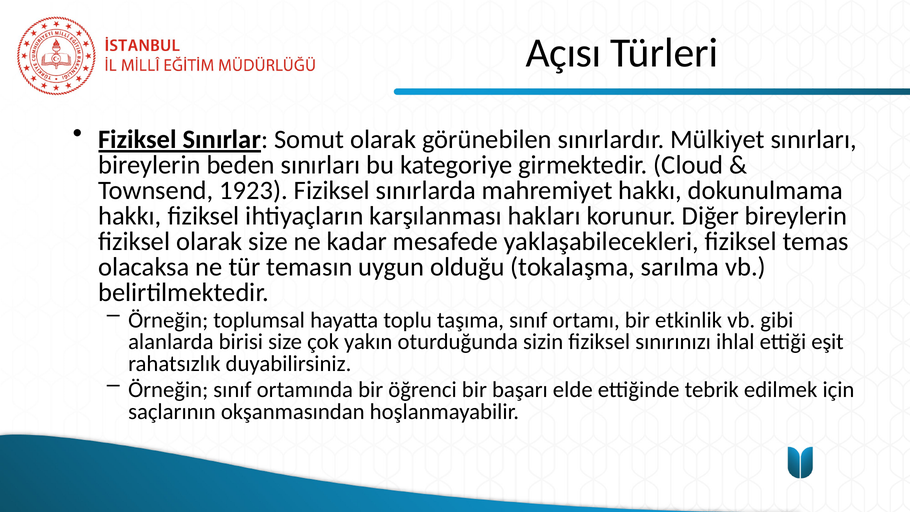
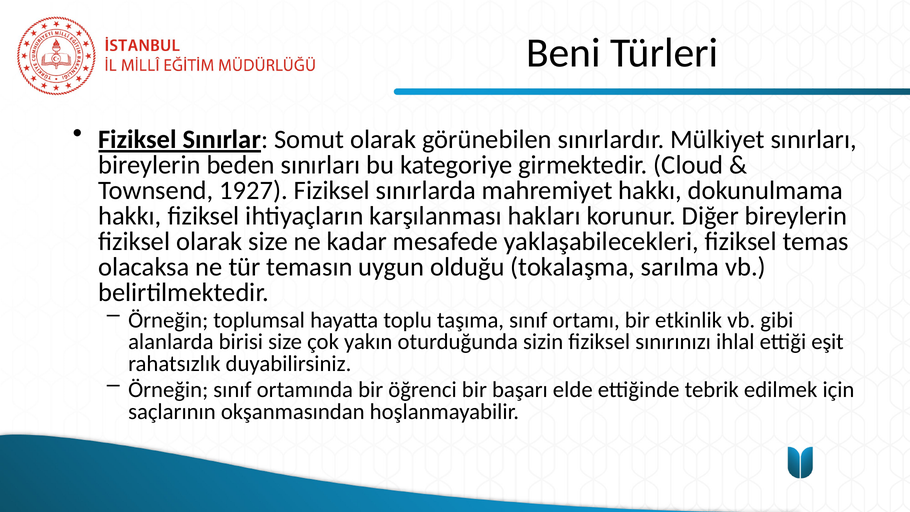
Açısı: Açısı -> Beni (563, 53)
1923: 1923 -> 1927 (254, 191)
